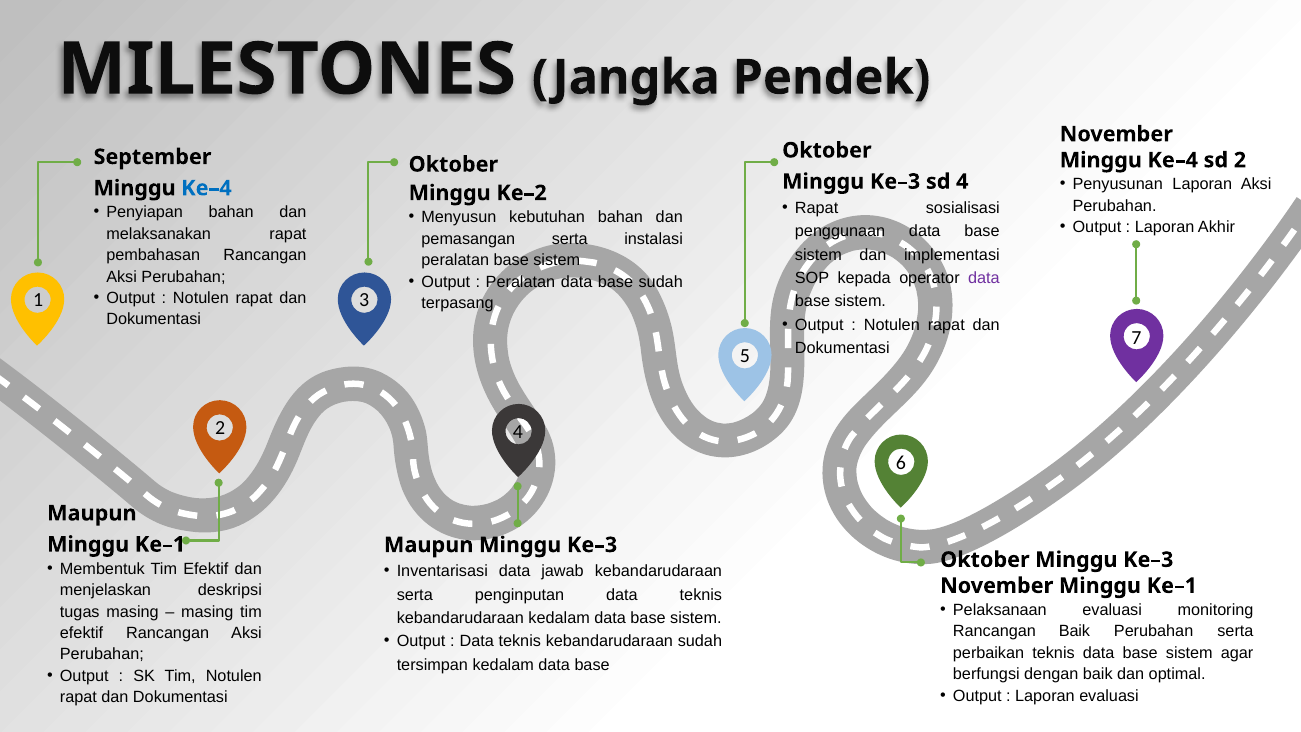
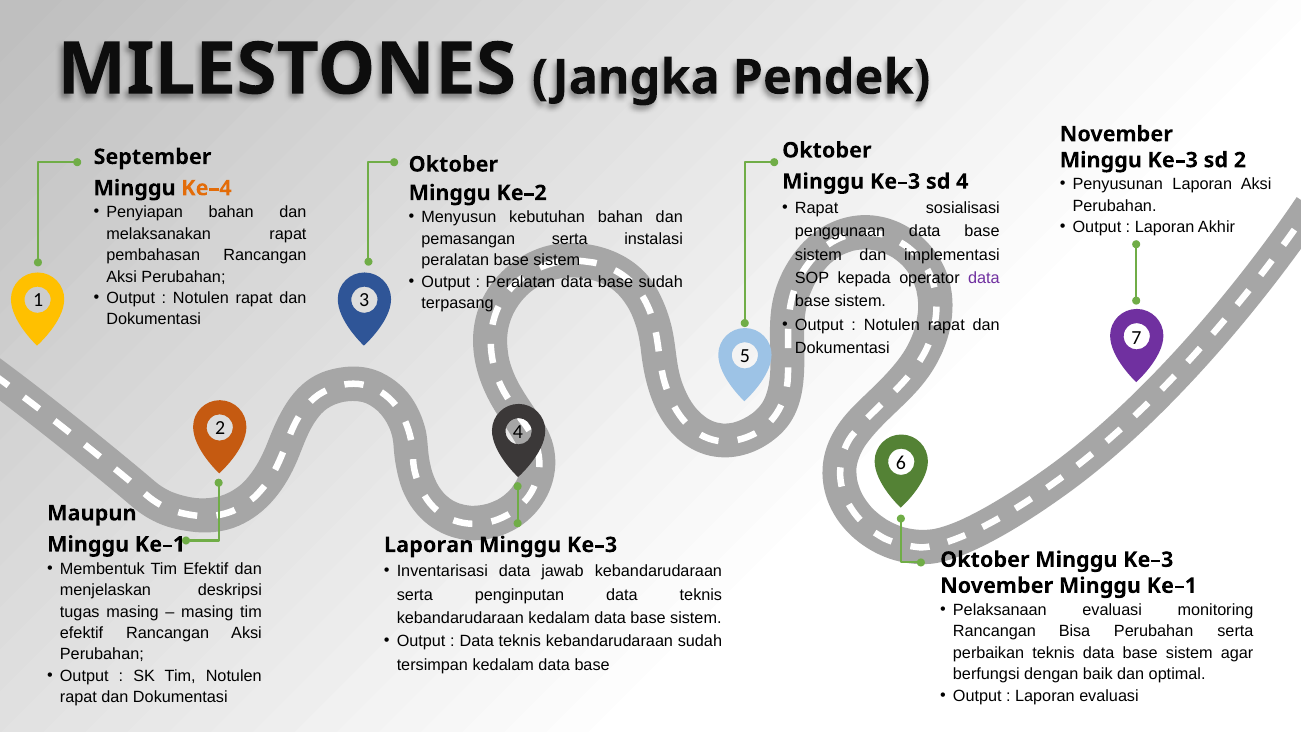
Ke–4: Ke–4 -> Ke–3 (1173, 160)
Ke–4 colour: blue -> orange (206, 188)
Maupun: Maupun -> Laporan (429, 545)
Rancangan Baik: Baik -> Bisa (1075, 631)
